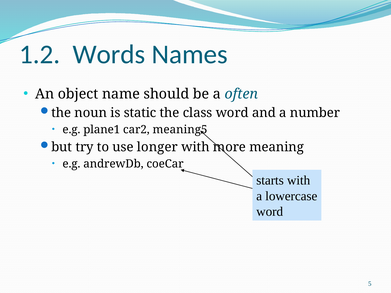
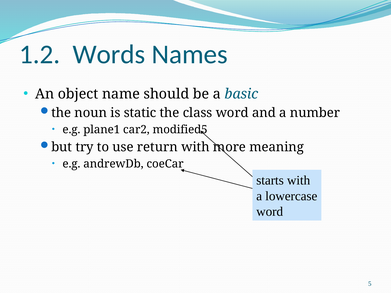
often: often -> basic (241, 94)
meaning5: meaning5 -> modified5 (180, 130)
longer: longer -> return (157, 147)
